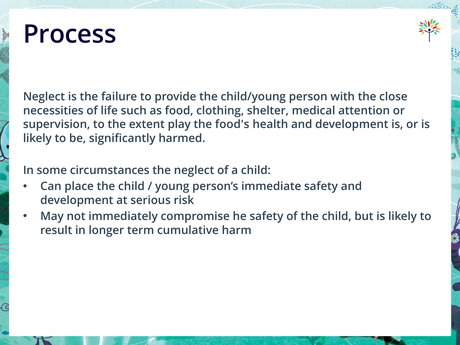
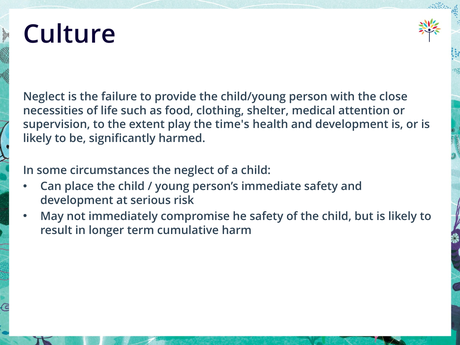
Process: Process -> Culture (70, 34)
food's: food's -> time's (232, 124)
